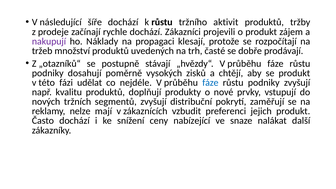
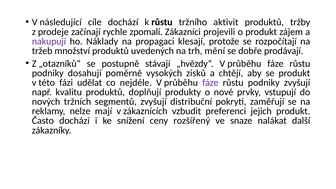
šíře: šíře -> cíle (95, 22)
rychle dochází: dochází -> zpomalí (146, 32)
časté: časté -> mění (215, 51)
fáze colour: blue -> purple (210, 83)
nabízející: nabízející -> rozšířený (192, 121)
